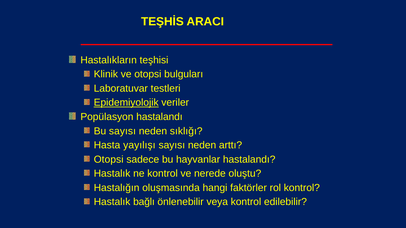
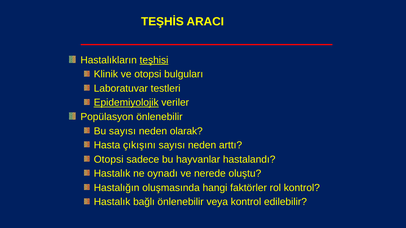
teşhisi underline: none -> present (154, 60)
Popülasyon hastalandı: hastalandı -> önlenebilir (159, 117)
sıklığı: sıklığı -> olarak (186, 131)
yayılışı: yayılışı -> çıkışını (139, 145)
ne kontrol: kontrol -> oynadı (163, 174)
